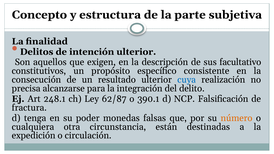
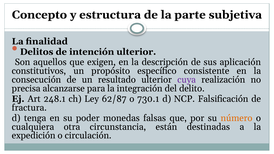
facultativo: facultativo -> aplicación (240, 62)
cuya colour: blue -> purple (187, 80)
390.1: 390.1 -> 730.1 (148, 99)
